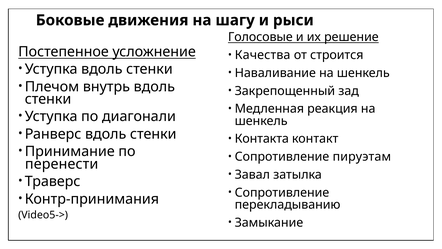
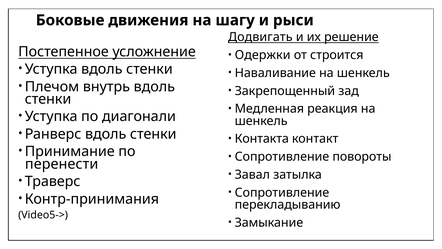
Голосовые: Голосовые -> Додвигать (260, 37)
Качества: Качества -> Одержки (263, 55)
пируэтам: пируэтам -> повороты (362, 157)
